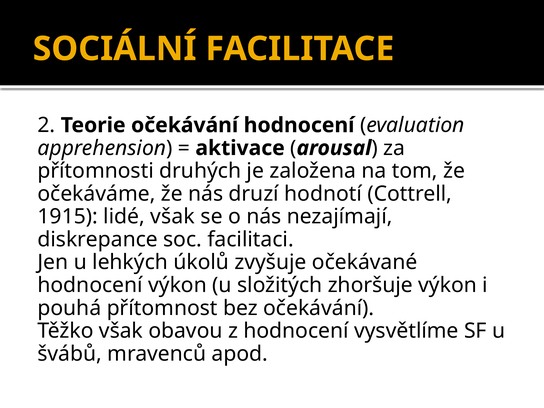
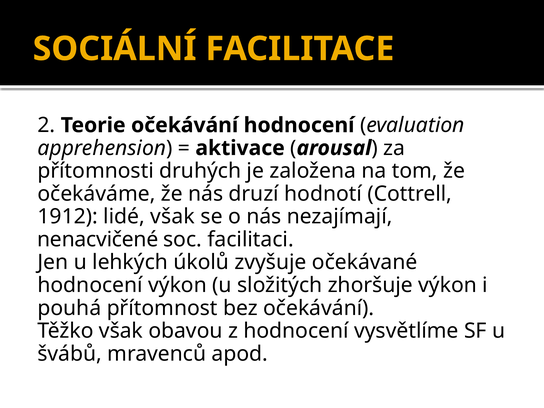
1915: 1915 -> 1912 (68, 217)
diskrepance: diskrepance -> nenacvičené (98, 239)
